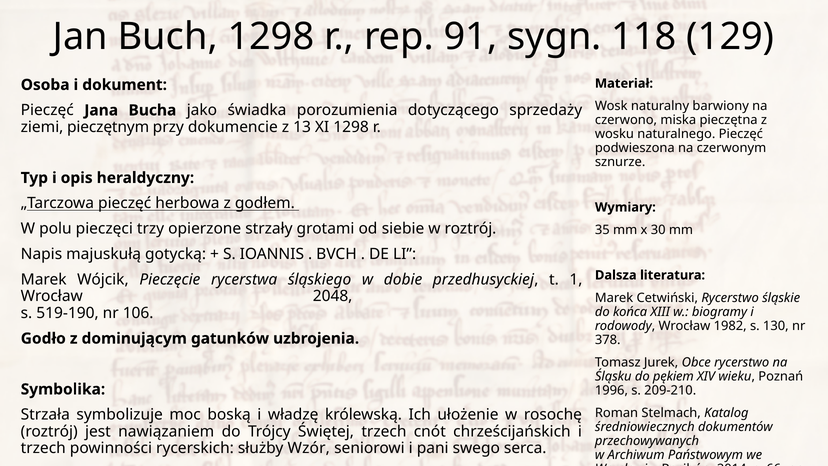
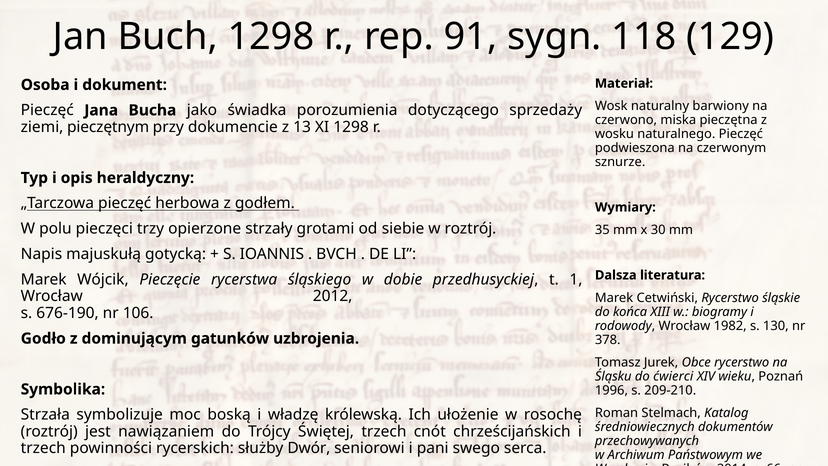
2048: 2048 -> 2012 (333, 296)
519-190: 519-190 -> 676-190 (68, 313)
pękiem: pękiem -> ćwierci (673, 376)
Wzór: Wzór -> Dwór (309, 448)
